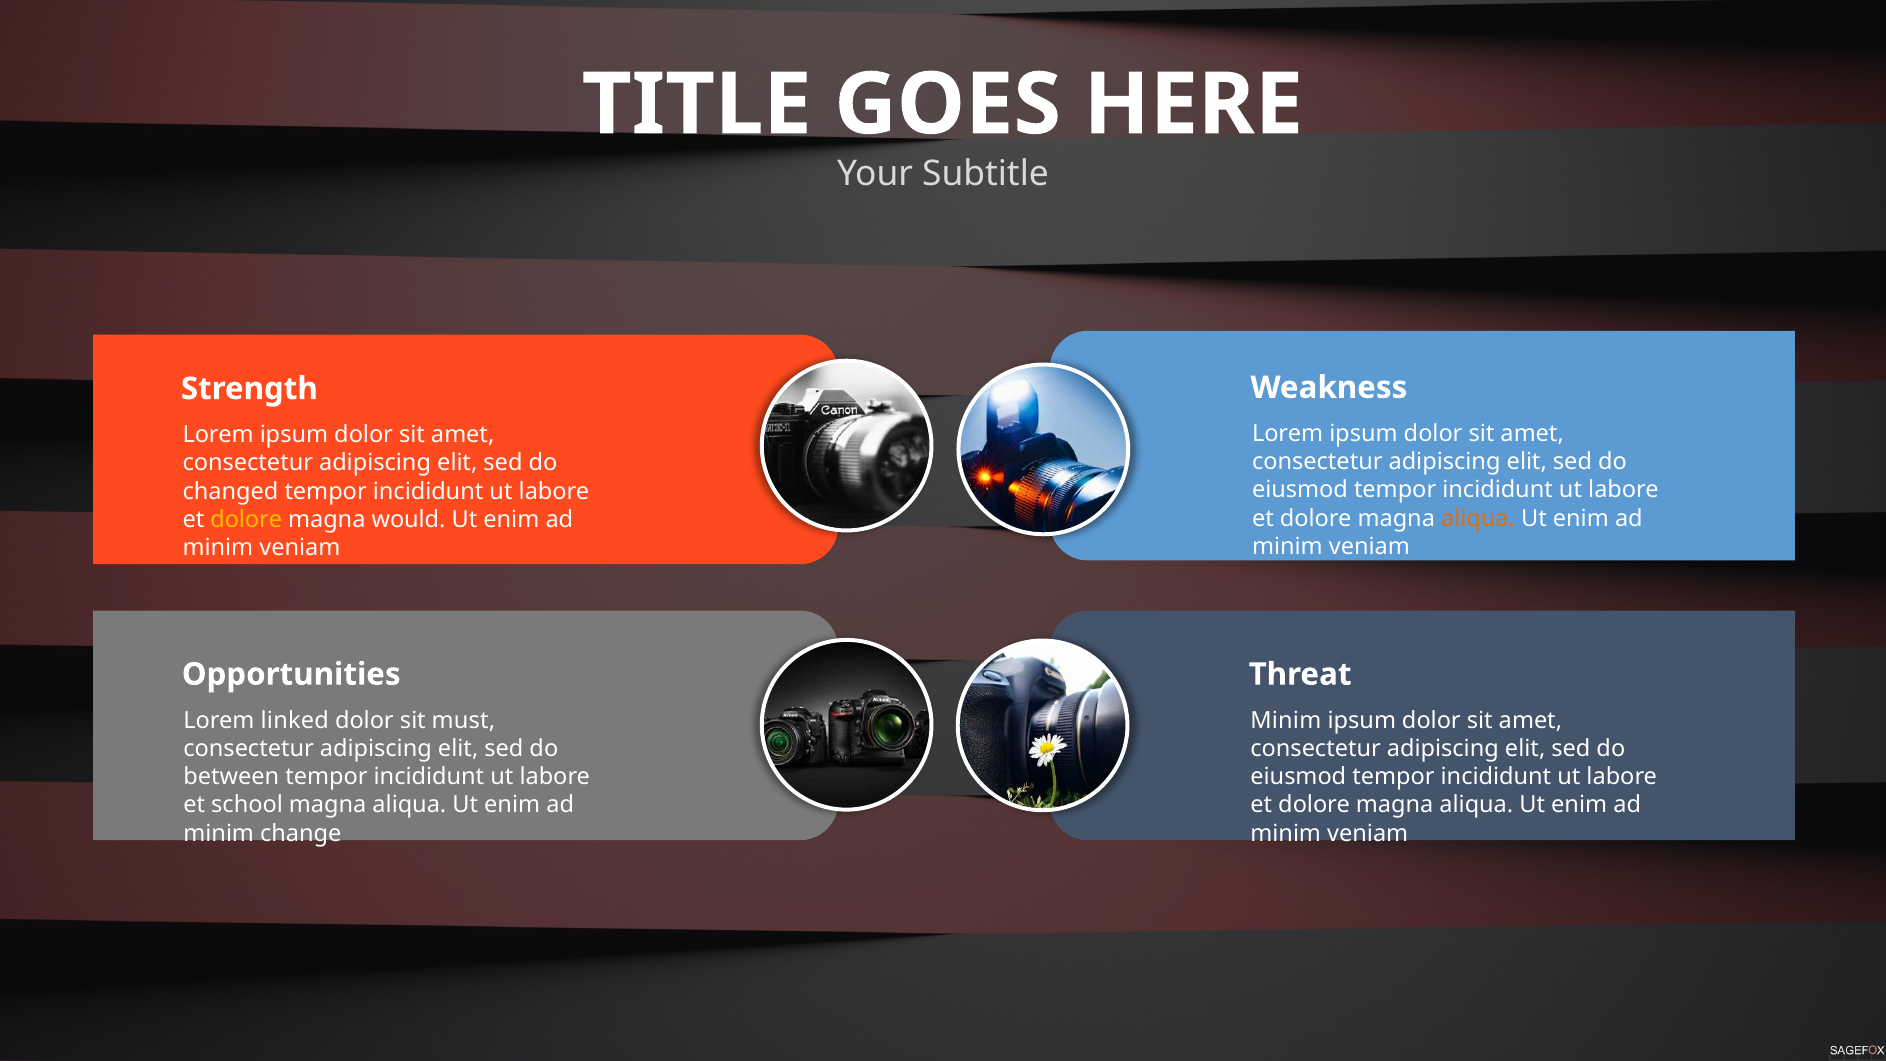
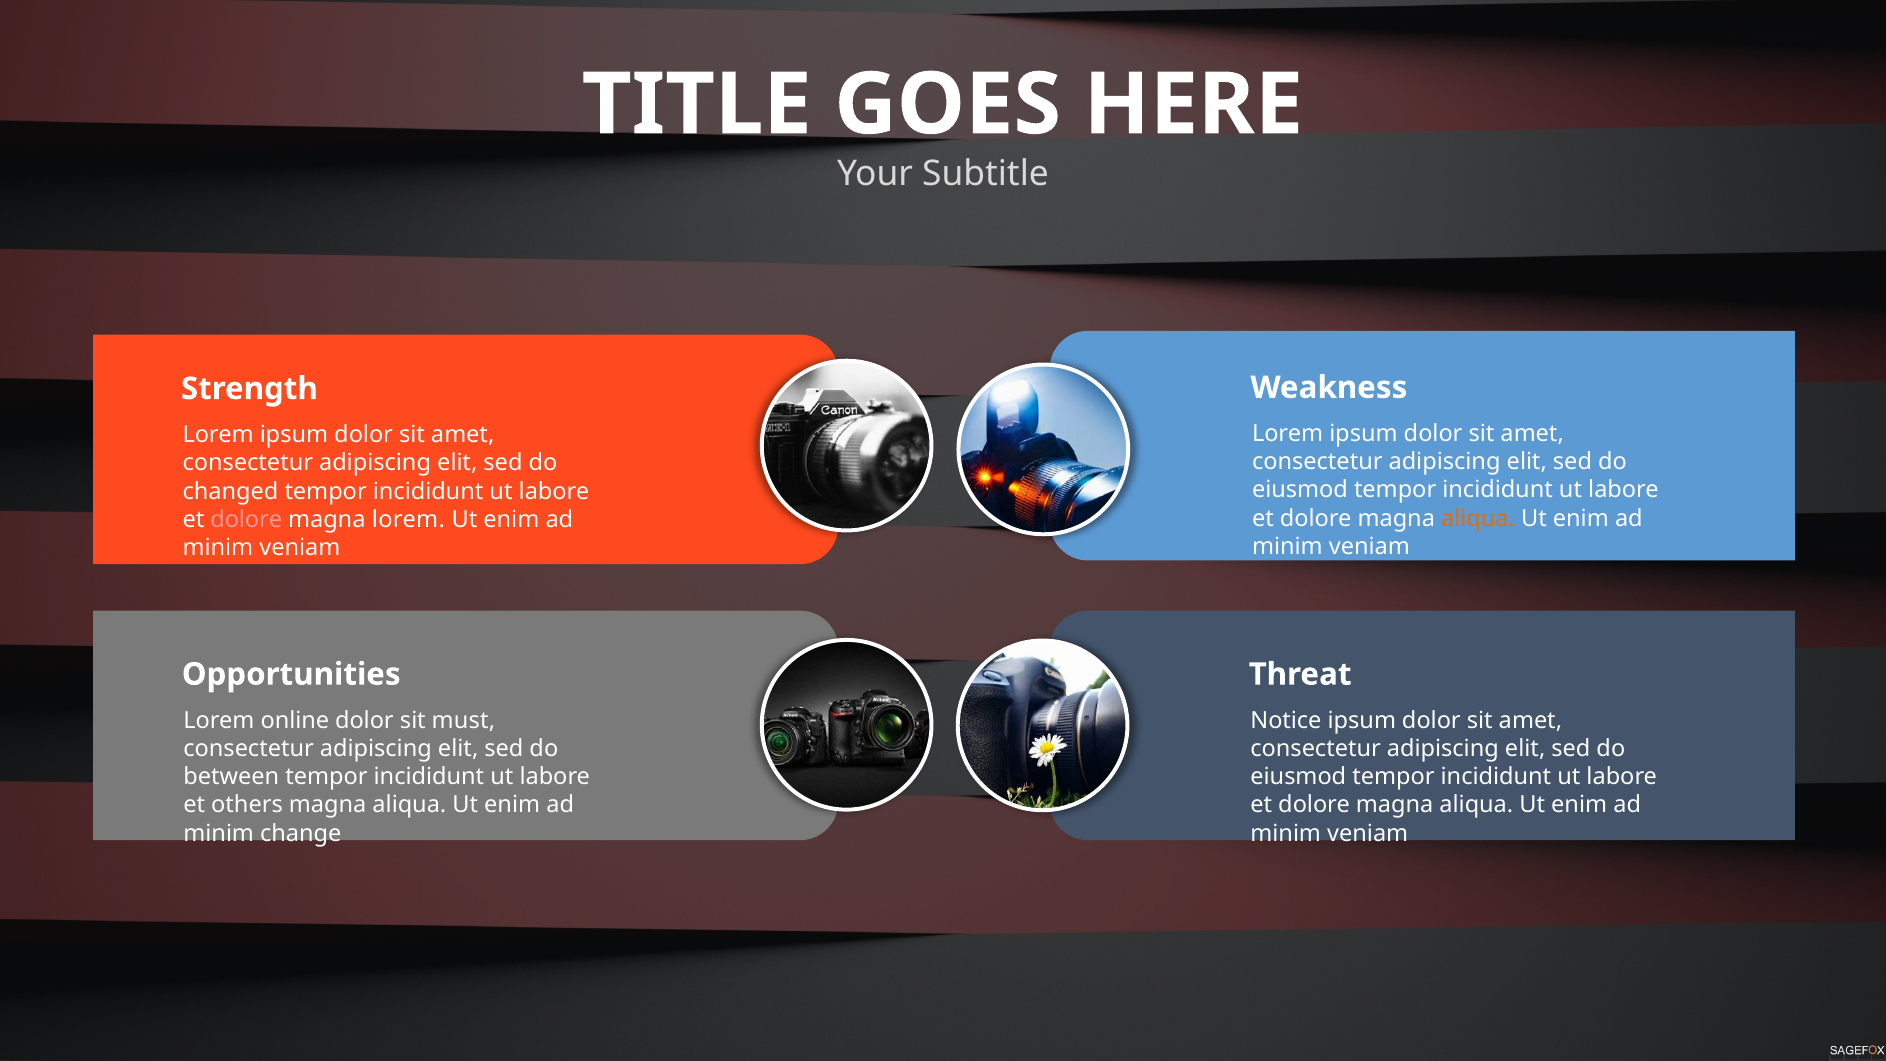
dolore colour: yellow -> pink (246, 519)
magna would: would -> lorem (408, 519)
linked: linked -> online (295, 720)
Minim: Minim -> Notice (1286, 720)
school: school -> others (247, 805)
